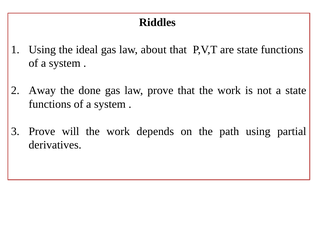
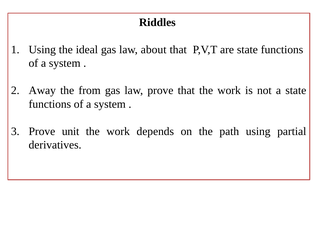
done: done -> from (90, 90)
will: will -> unit (71, 131)
